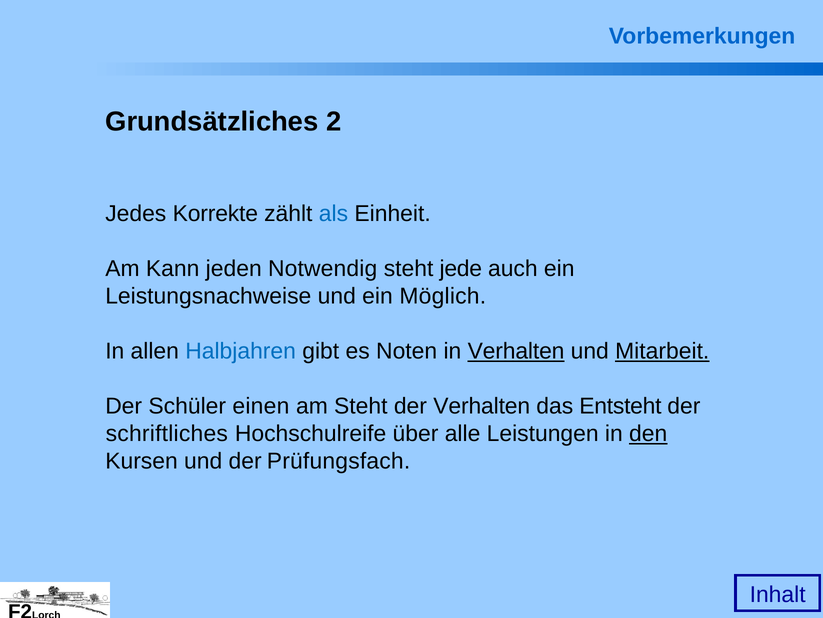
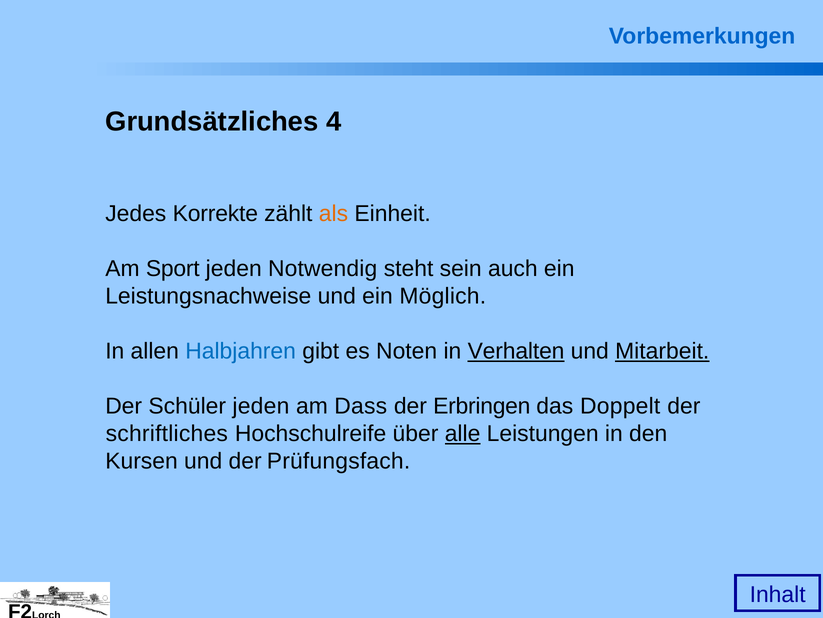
2: 2 -> 4 (334, 121)
als colour: blue -> orange (333, 214)
Kann: Kann -> Sport (173, 269)
jede: jede -> sein (461, 269)
Schüler einen: einen -> jeden (261, 406)
am Steht: Steht -> Dass (361, 406)
der Verhalten: Verhalten -> Erbringen (482, 406)
Entsteht: Entsteht -> Doppelt (620, 406)
alle underline: none -> present (463, 433)
den underline: present -> none (648, 433)
